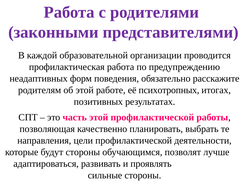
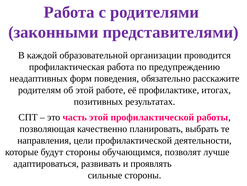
психотропных: психотропных -> профилактике (169, 90)
